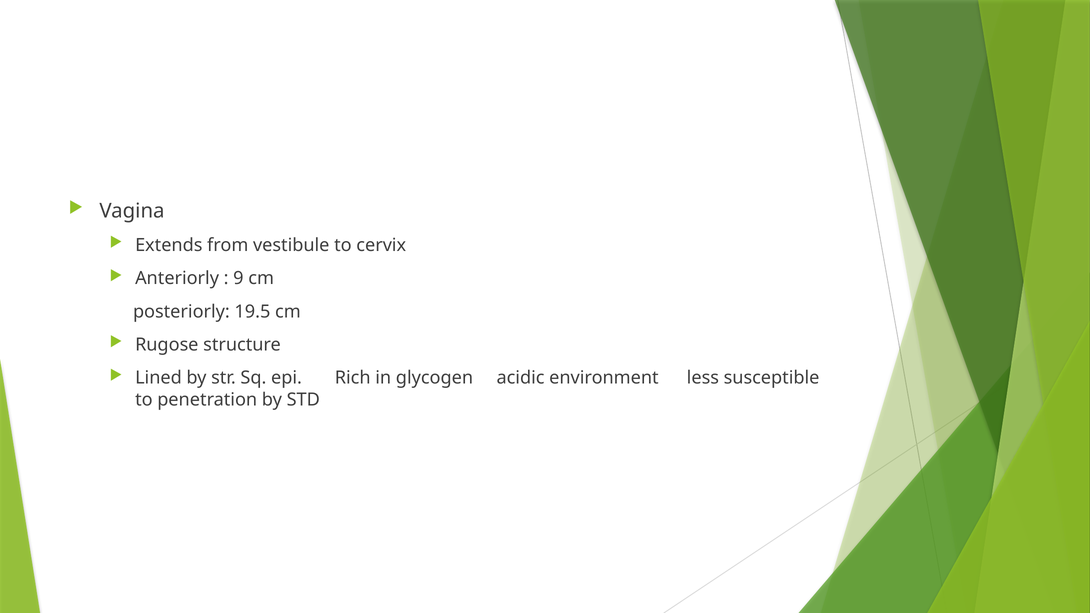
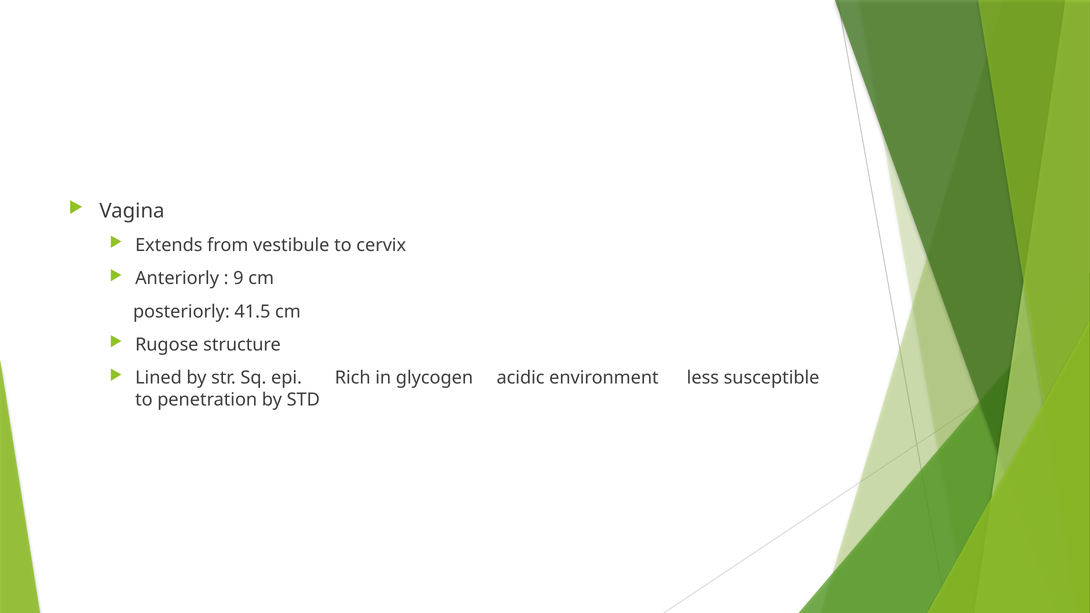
19.5: 19.5 -> 41.5 (252, 312)
